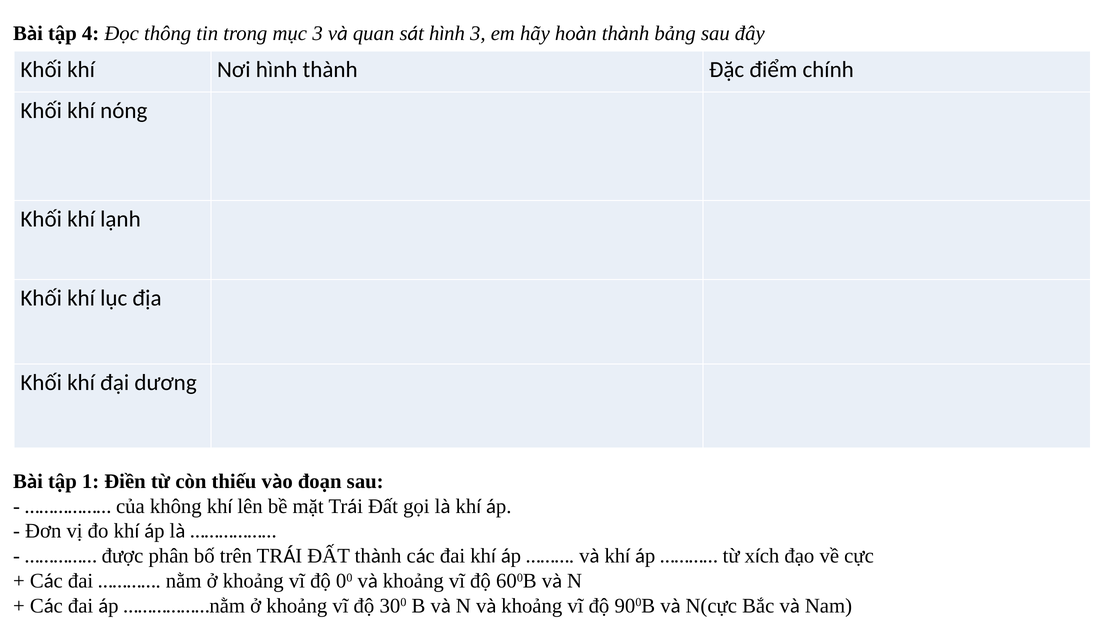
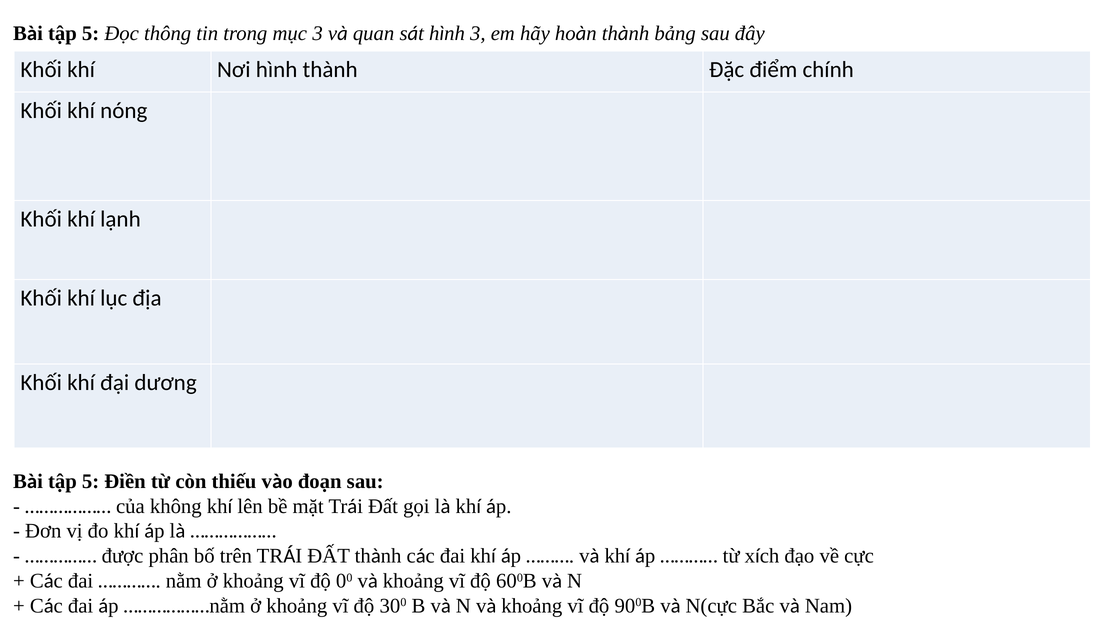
4: 4 -> 5 (91, 34)
1: 1 -> 5 (91, 481)
